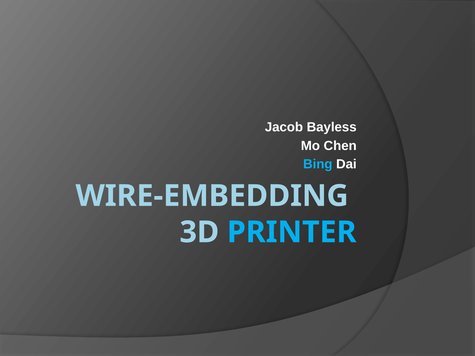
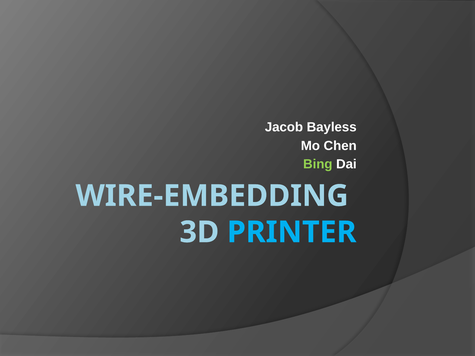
Bing colour: light blue -> light green (318, 164)
